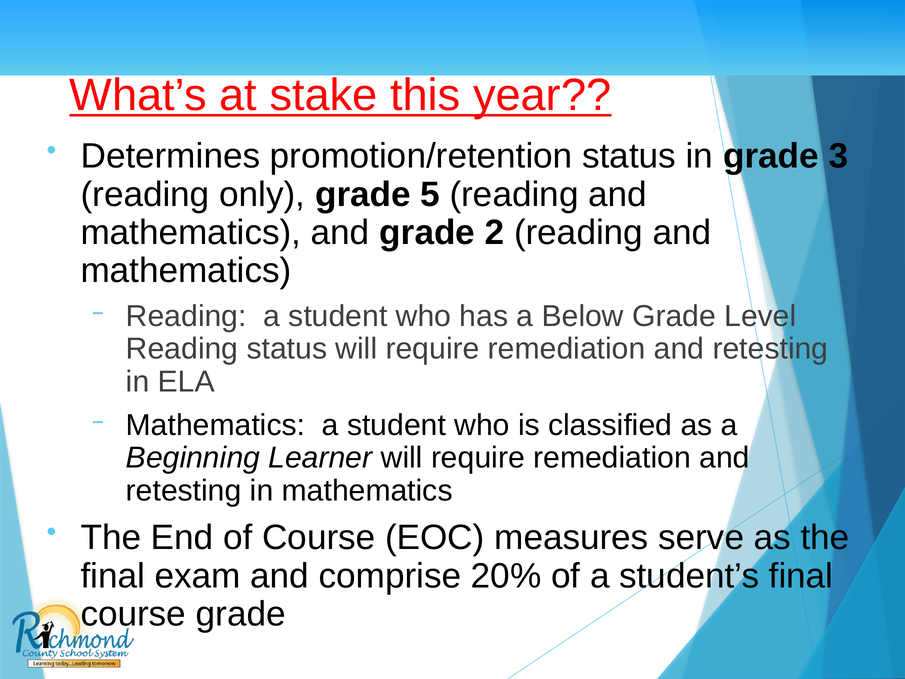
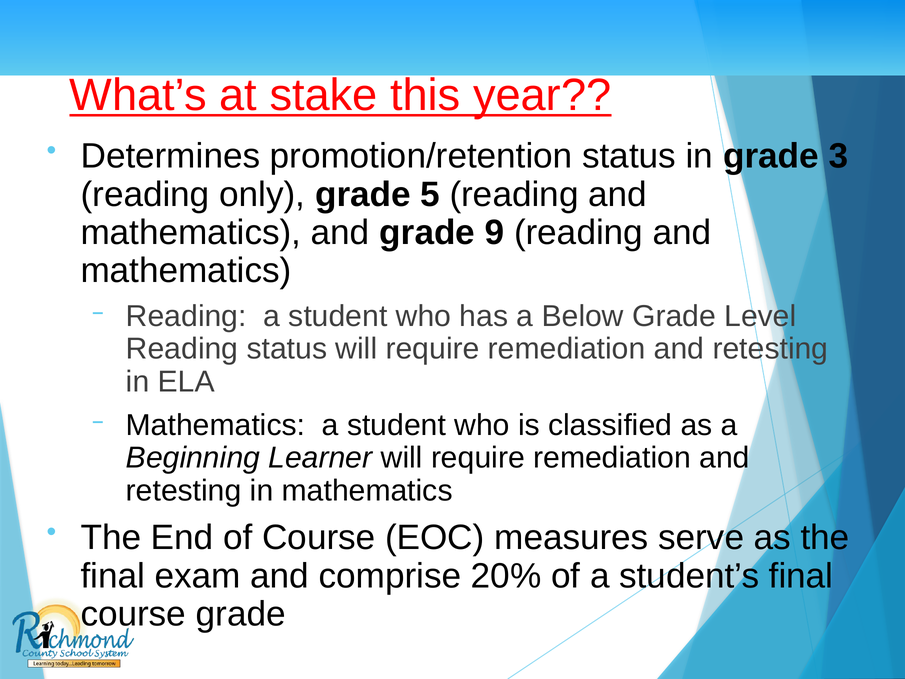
2: 2 -> 9 (495, 232)
